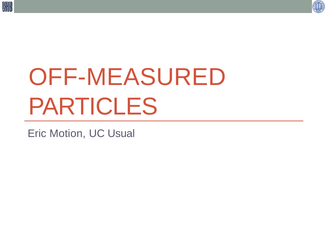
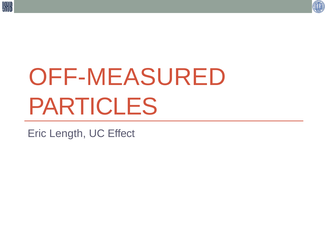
Motion: Motion -> Length (68, 133)
Usual: Usual -> Effect (121, 133)
